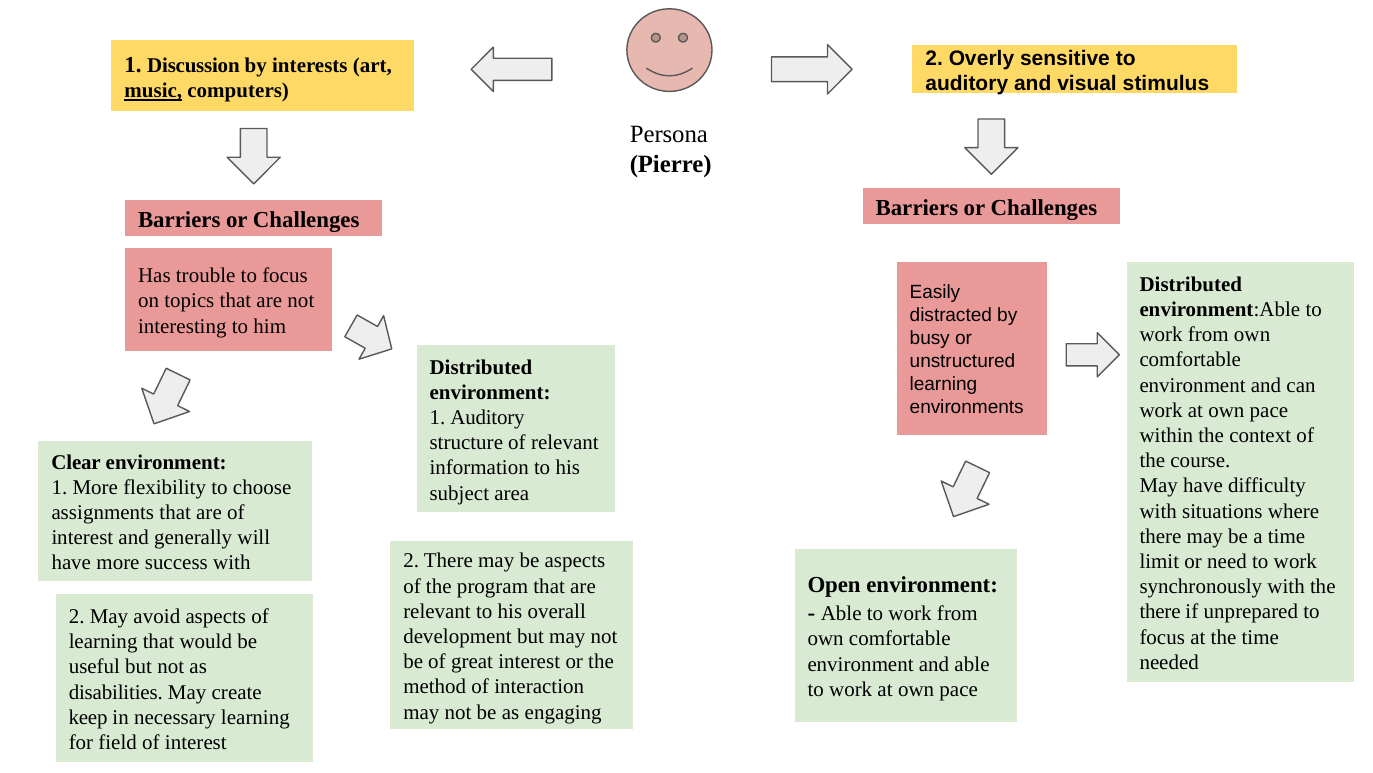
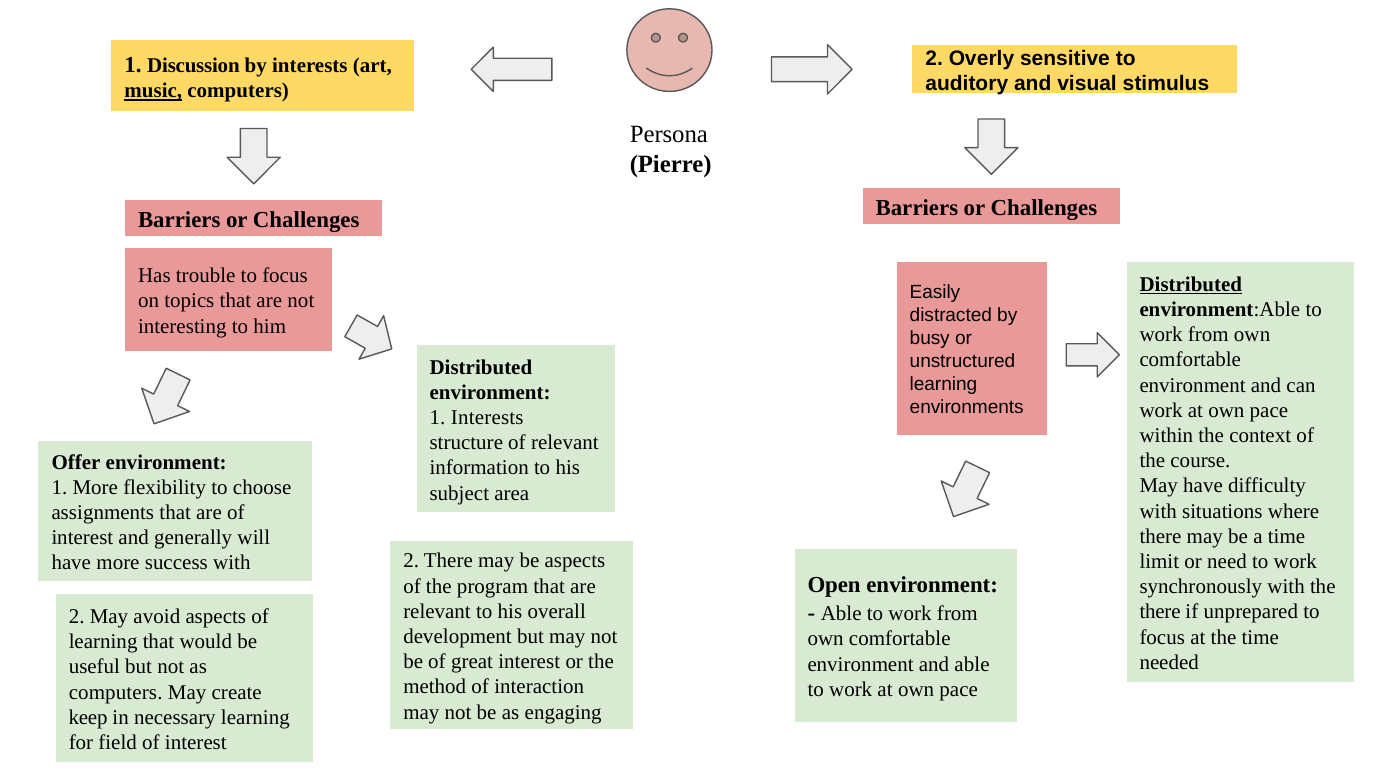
Distributed underline: none -> present (1191, 284)
1 Auditory: Auditory -> Interests (487, 417)
Clear: Clear -> Offer (76, 462)
disabilities: disabilities -> computers (116, 692)
